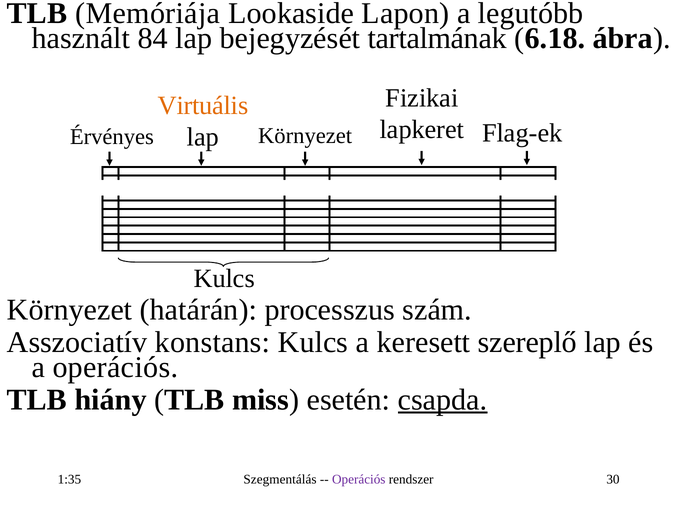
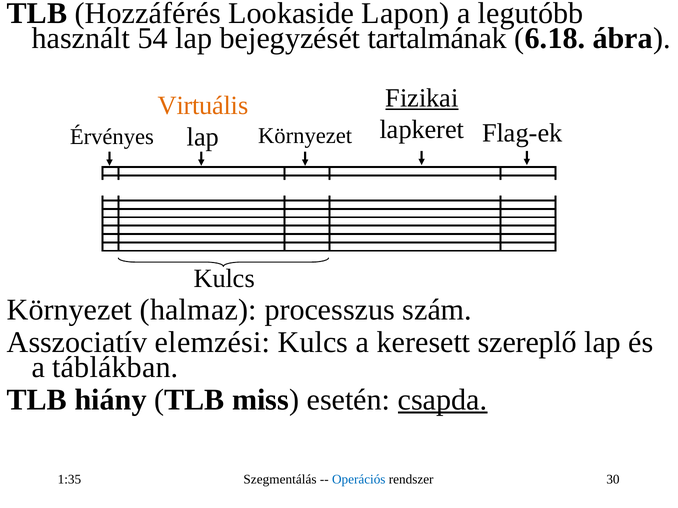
Memóriája: Memóriája -> Hozzáférés (148, 13)
84: 84 -> 54 (153, 38)
Fizikai underline: none -> present (422, 98)
határán: határán -> halmaz (198, 310)
konstans: konstans -> elemzési (213, 343)
a operációs: operációs -> táblákban (115, 367)
Operációs colour: purple -> blue (359, 480)
